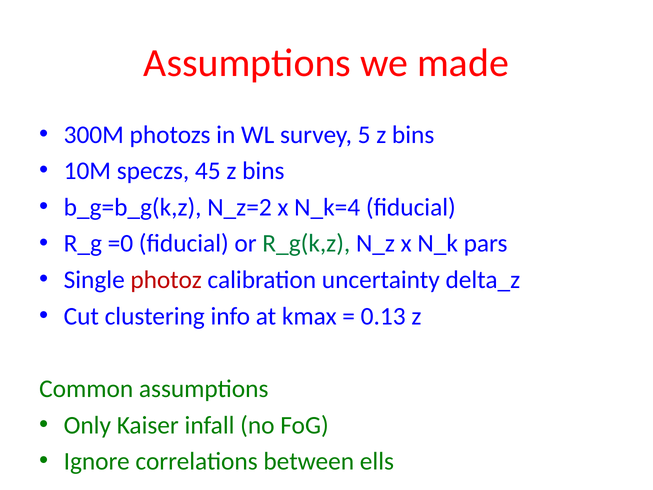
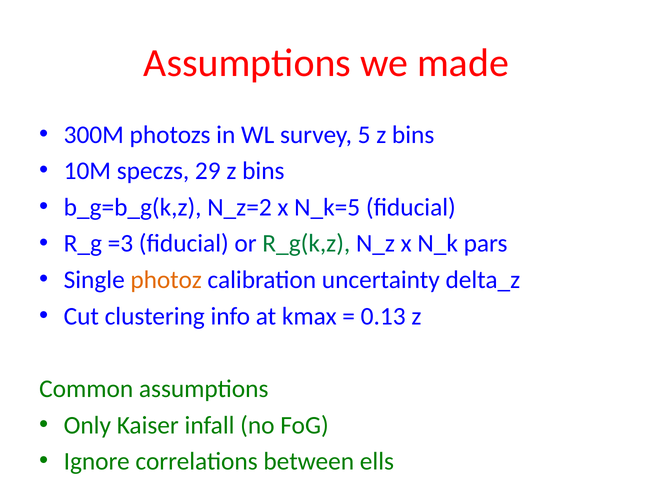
45: 45 -> 29 (208, 171)
N_k=4: N_k=4 -> N_k=5 (327, 207)
=0: =0 -> =3 (120, 243)
photoz colour: red -> orange (166, 280)
